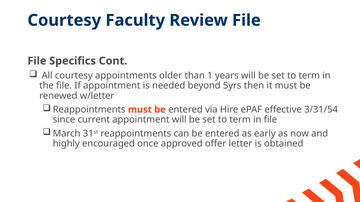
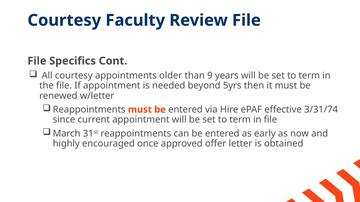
1: 1 -> 9 (210, 76)
3/31/54: 3/31/54 -> 3/31/74 (321, 110)
